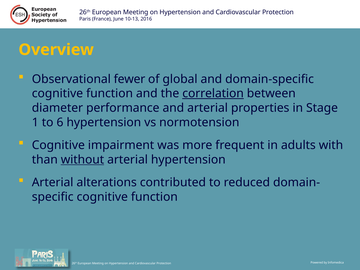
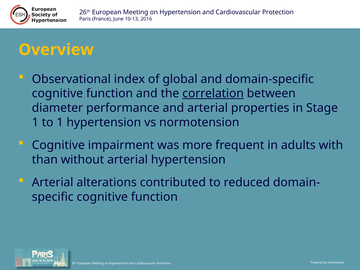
fewer: fewer -> index (129, 79)
to 6: 6 -> 1 (60, 122)
without underline: present -> none (82, 160)
